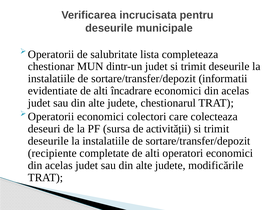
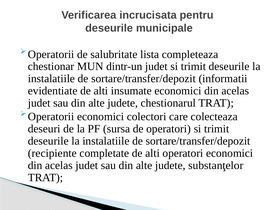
încadrare: încadrare -> insumate (131, 91)
de activității: activității -> operatori (169, 129)
modificările: modificările -> substanţelor (216, 165)
